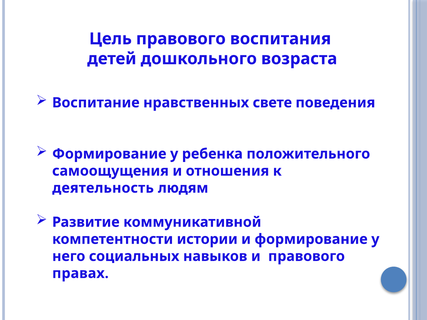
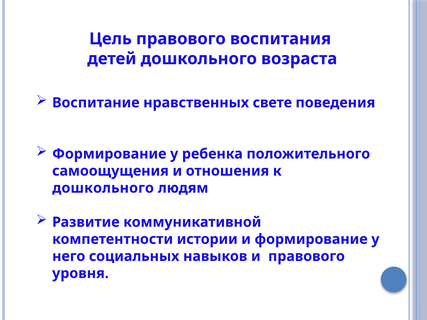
деятельность: деятельность -> дошкольного (103, 188)
правах: правах -> уровня (80, 274)
